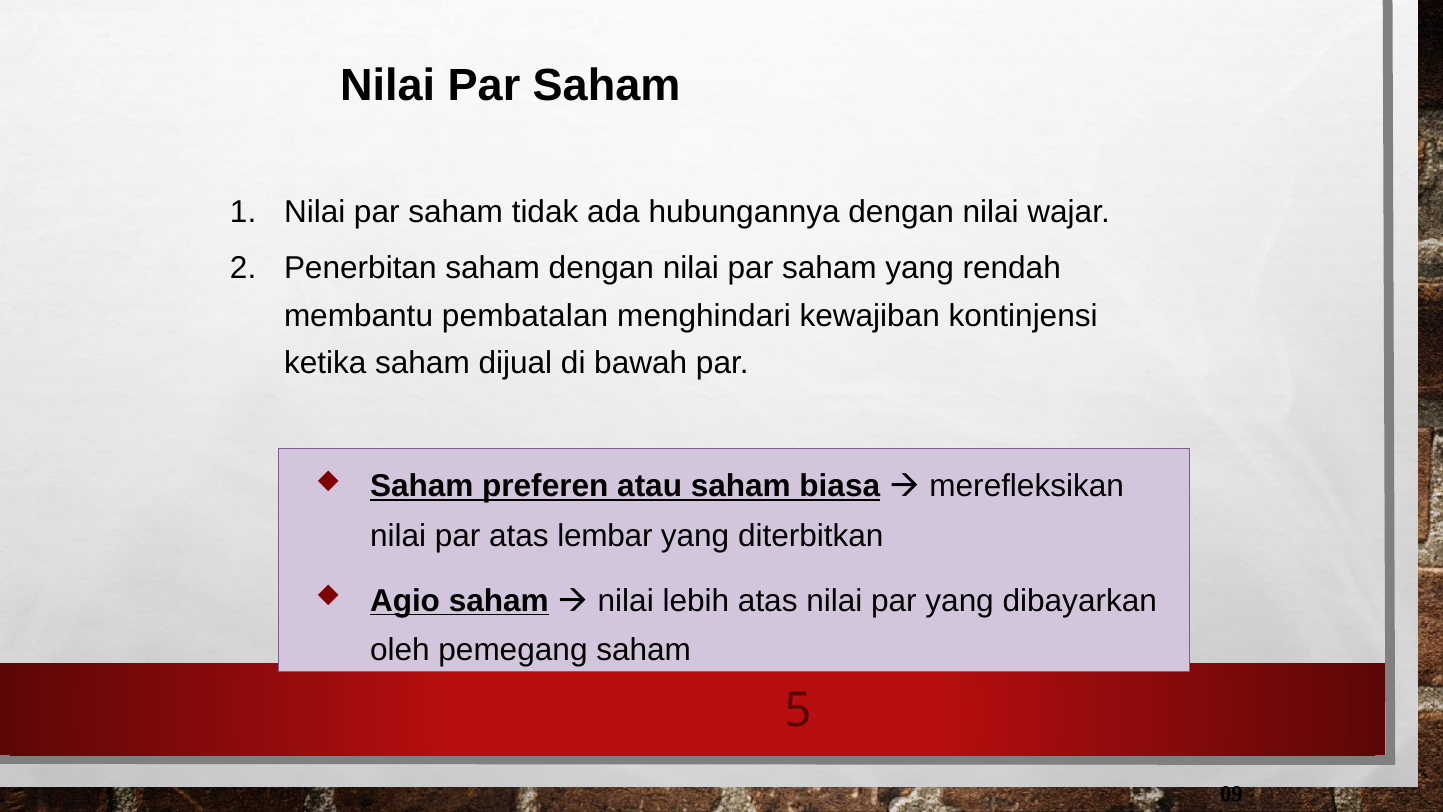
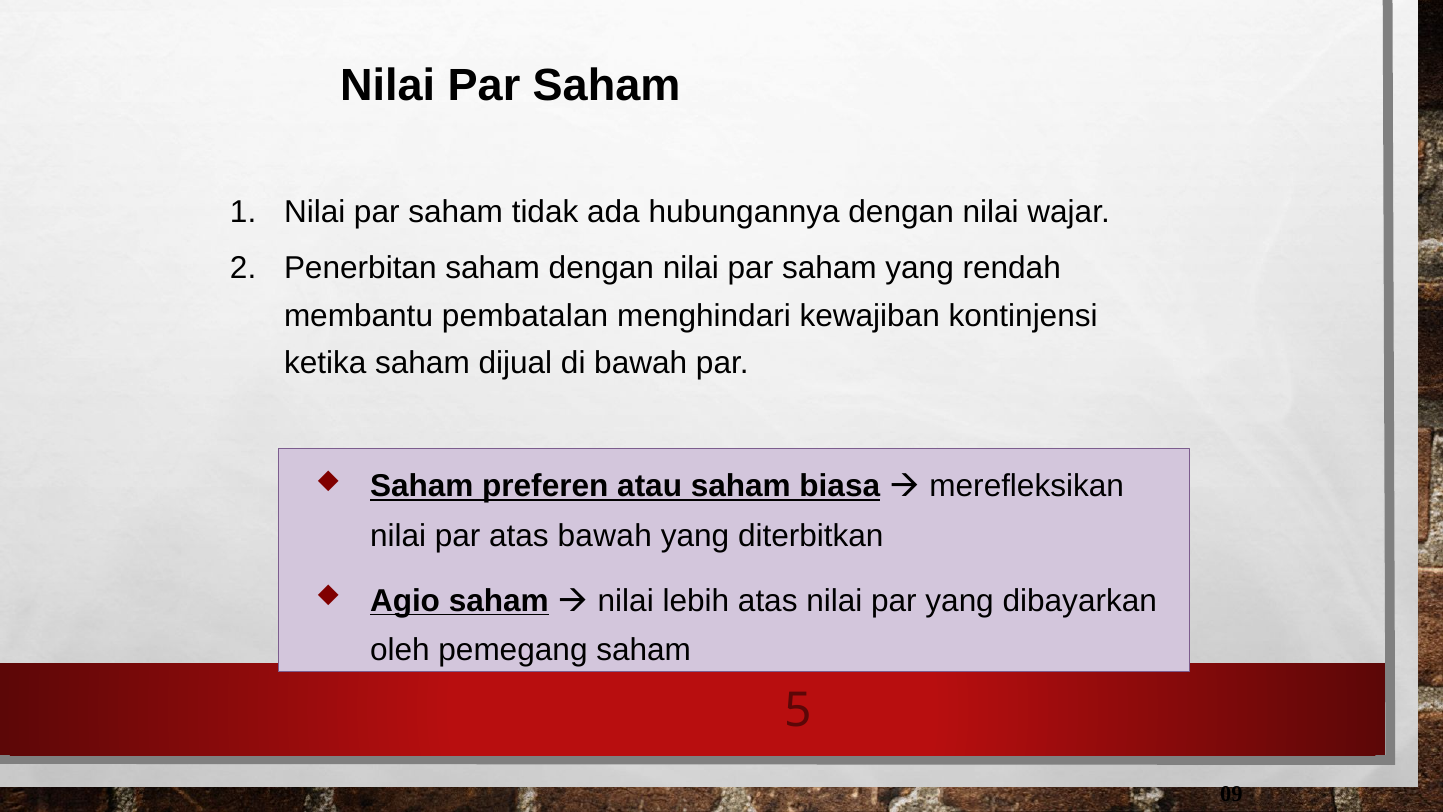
atas lembar: lembar -> bawah (605, 535)
